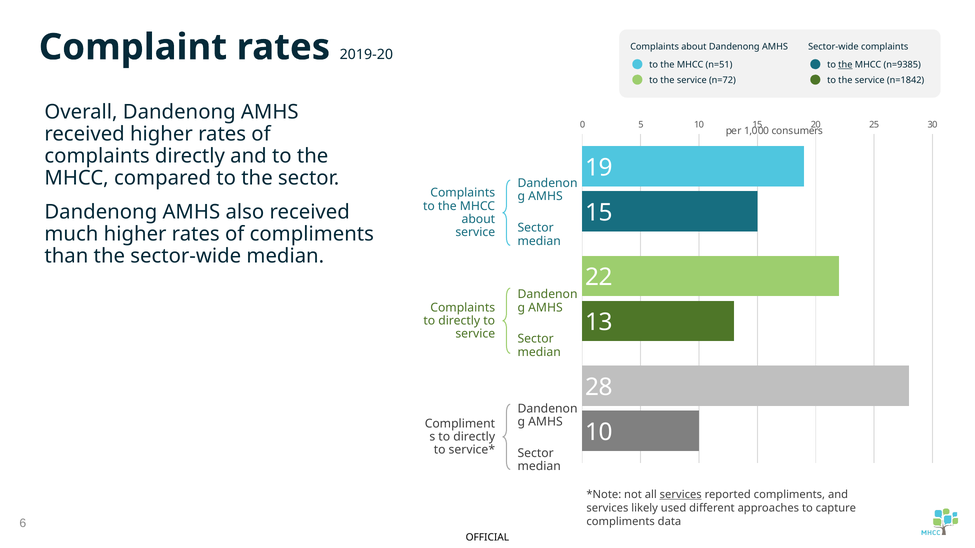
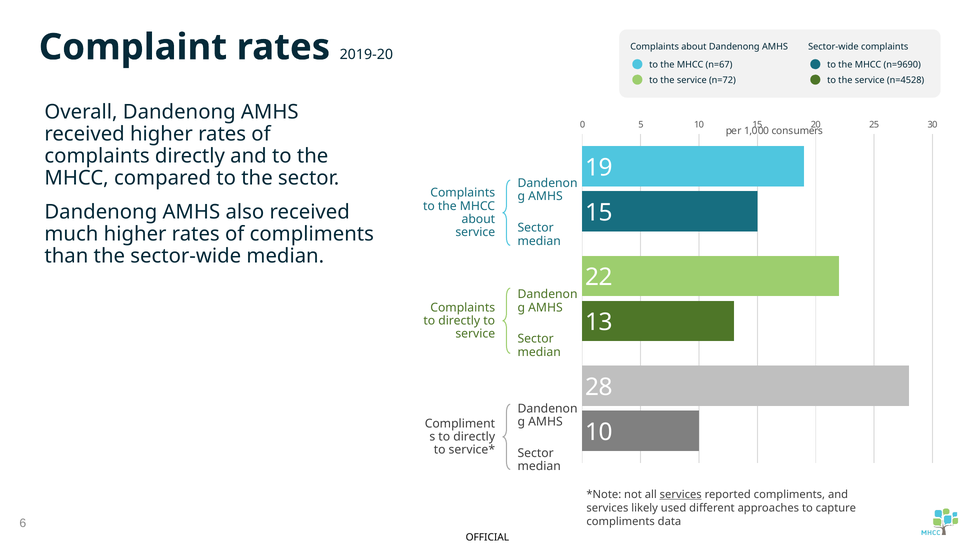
n=51: n=51 -> n=67 (719, 65)
the underline: present -> none (845, 65)
n=9385: n=9385 -> n=9690 (902, 65)
n=1842: n=1842 -> n=4528 (906, 80)
